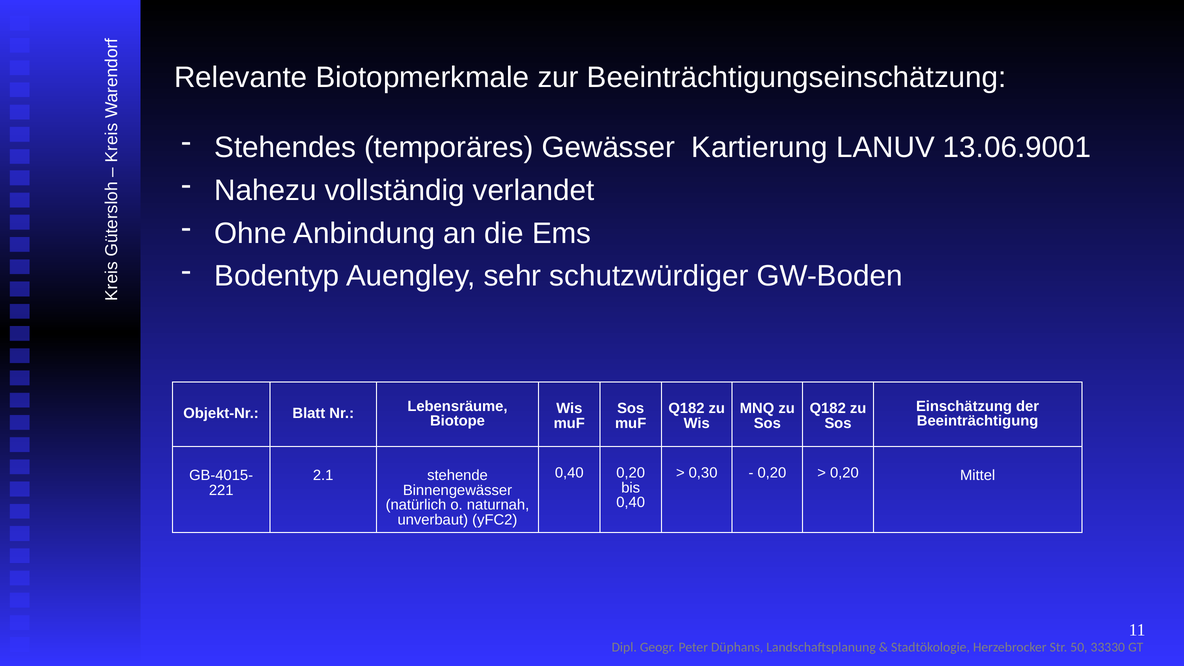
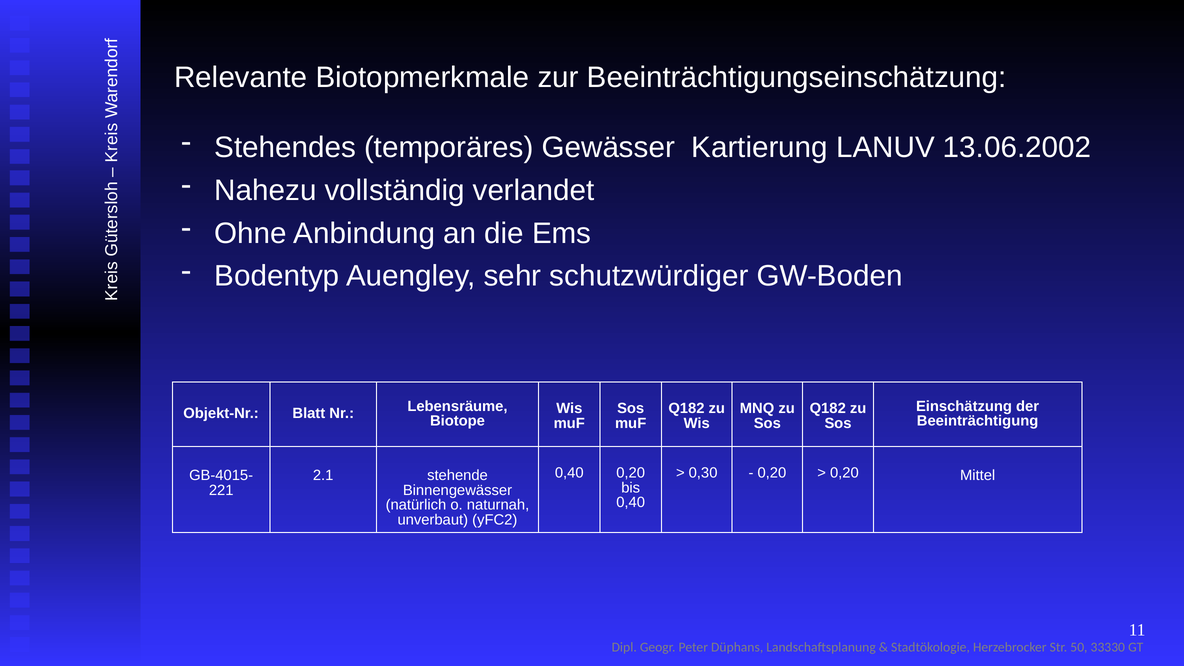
13.06.9001: 13.06.9001 -> 13.06.2002 (1017, 147)
